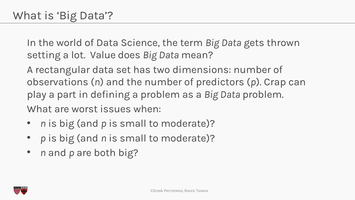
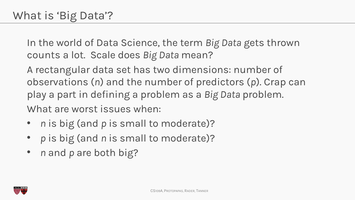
setting: setting -> counts (44, 55)
Value: Value -> Scale (103, 55)
